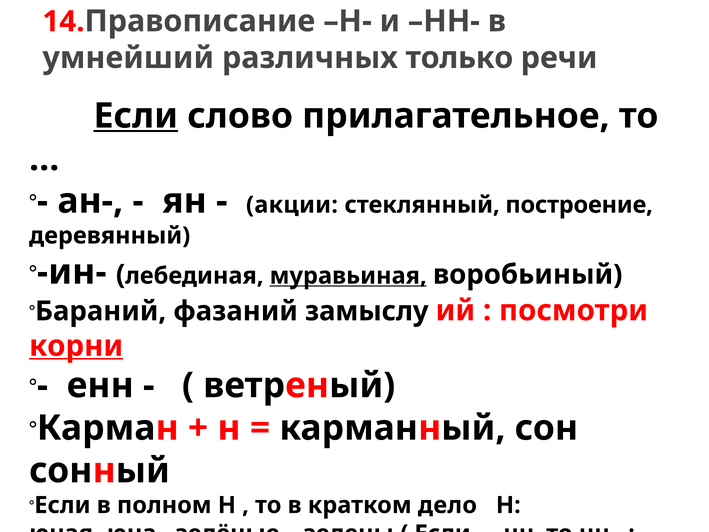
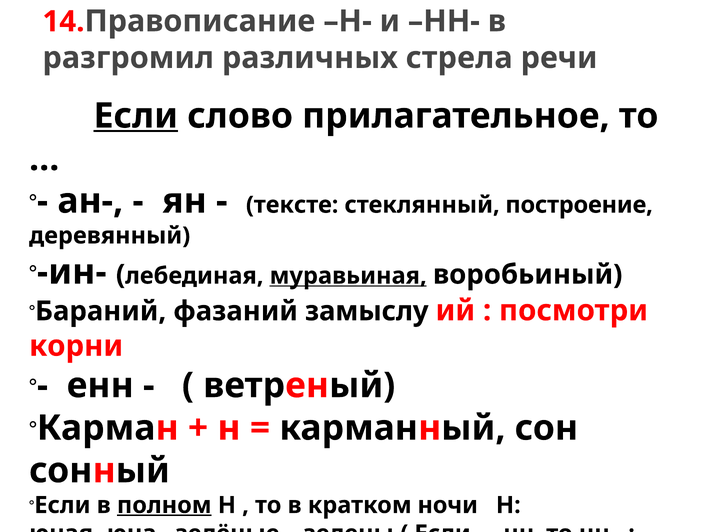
умнейший: умнейший -> разгромил (128, 58)
только: только -> стрела (459, 58)
акции: акции -> тексте (292, 205)
корни underline: present -> none (76, 346)
полном underline: none -> present (164, 505)
дело: дело -> ночи (448, 505)
